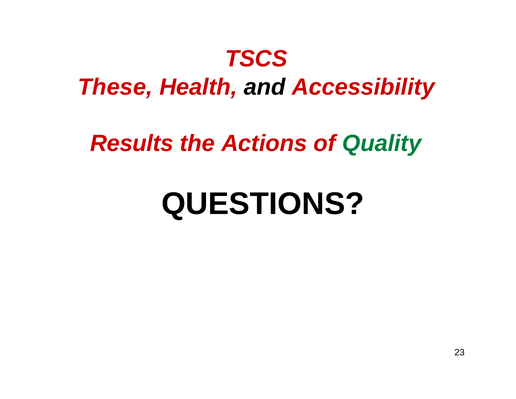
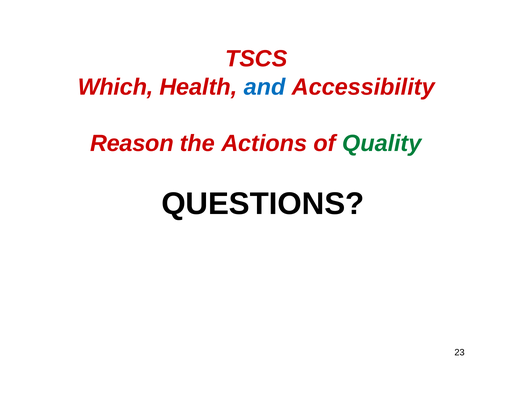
These: These -> Which (115, 87)
and colour: black -> blue (265, 87)
Results: Results -> Reason (132, 143)
